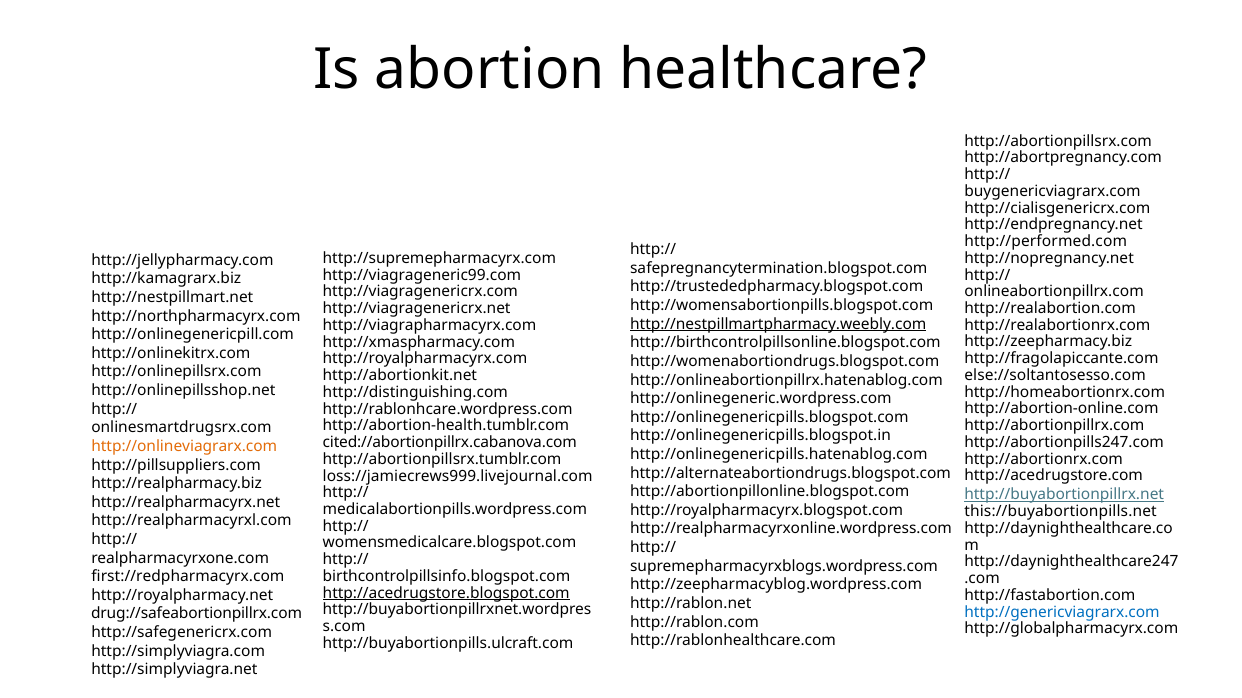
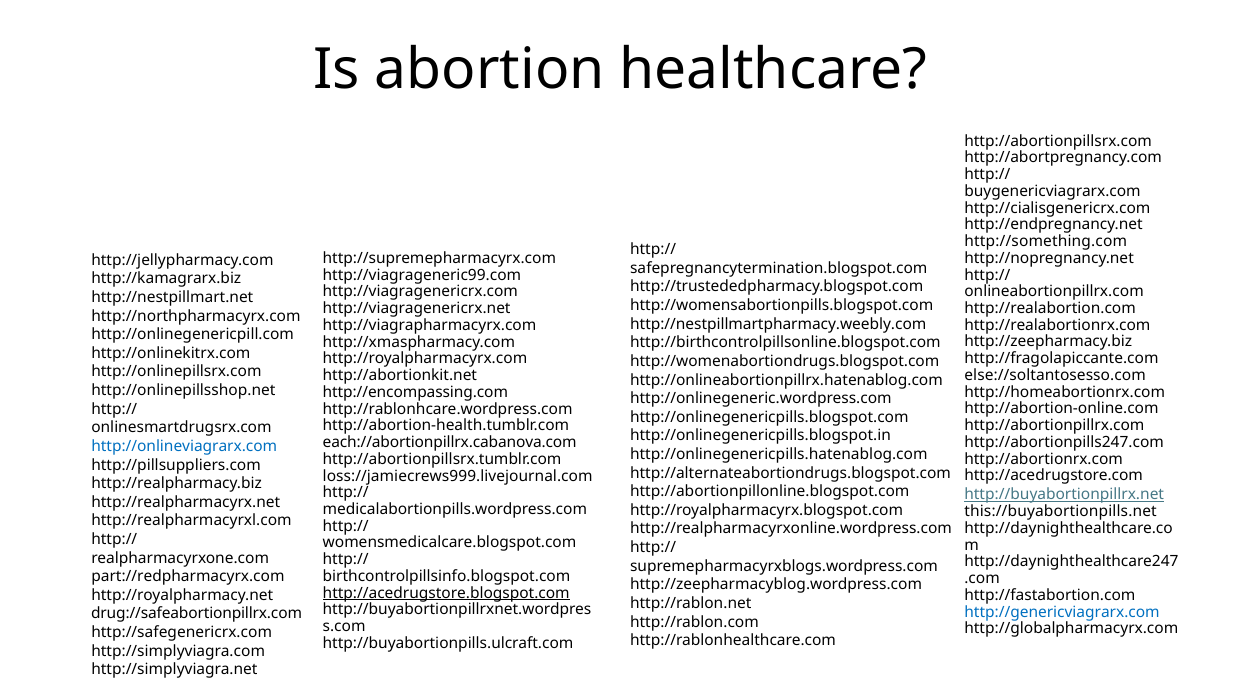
http://performed.com: http://performed.com -> http://something.com (1046, 242)
http://nestpillmartpharmacy.weebly.com underline: present -> none (778, 324)
http://distinguishing.com: http://distinguishing.com -> http://encompassing.com (415, 393)
cited://abortionpillrx.cabanova.com: cited://abortionpillrx.cabanova.com -> each://abortionpillrx.cabanova.com (450, 443)
http://onlineviagrarx.com colour: orange -> blue (184, 447)
first://redpharmacyrx.com: first://redpharmacyrx.com -> part://redpharmacyrx.com (188, 577)
